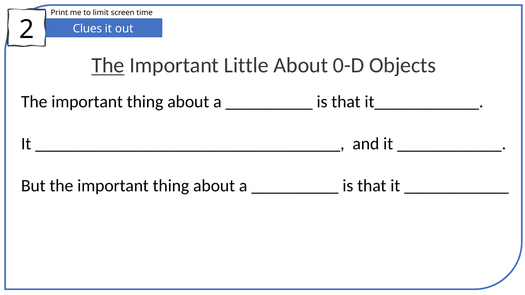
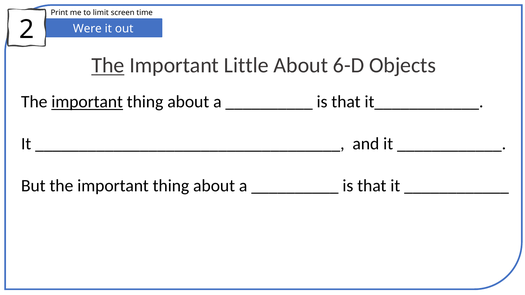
Clues: Clues -> Were (87, 29)
0-D: 0-D -> 6-D (349, 66)
important underline: none -> present (87, 102)
